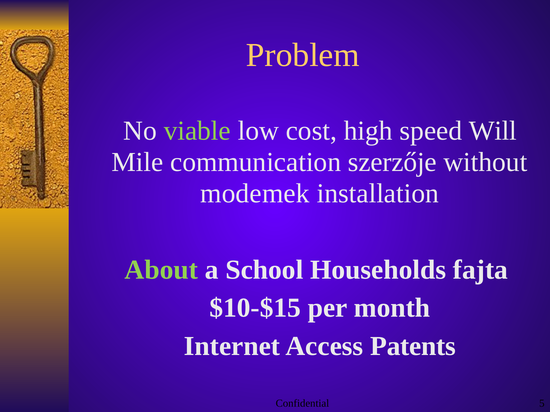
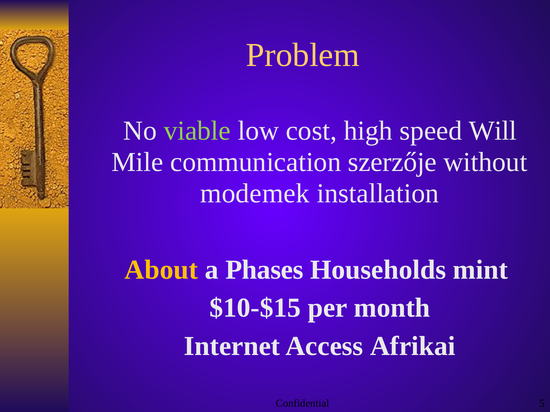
About colour: light green -> yellow (161, 270)
School: School -> Phases (265, 270)
fajta: fajta -> mint (480, 270)
Patents: Patents -> Afrikai (413, 346)
